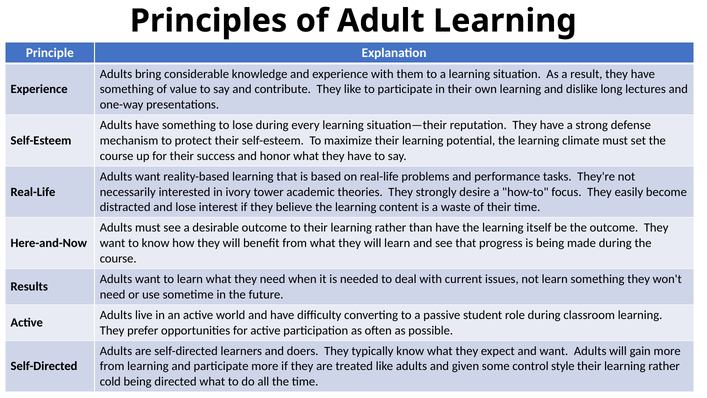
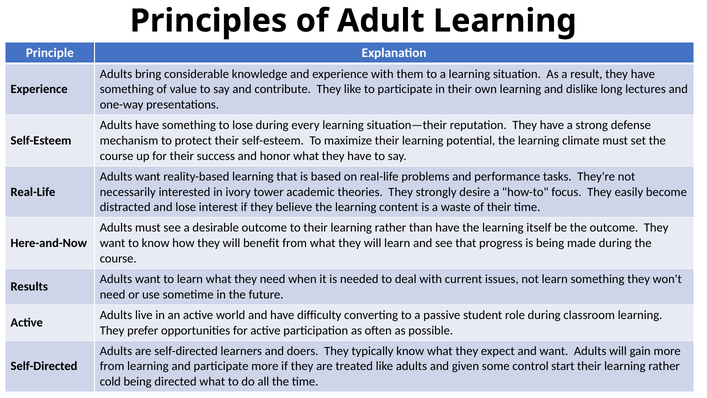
style: style -> start (563, 366)
